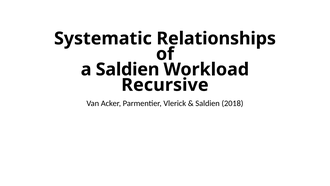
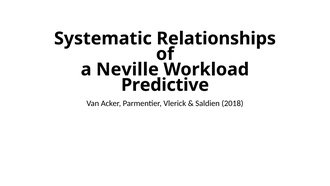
a Saldien: Saldien -> Neville (127, 69)
Recursive: Recursive -> Predictive (165, 85)
